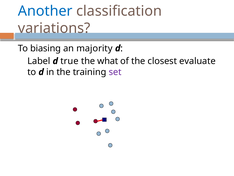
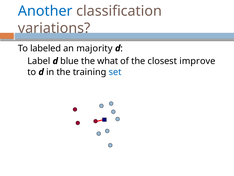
biasing: biasing -> labeled (46, 48)
true: true -> blue (70, 61)
evaluate: evaluate -> improve (197, 61)
set colour: purple -> blue (115, 72)
